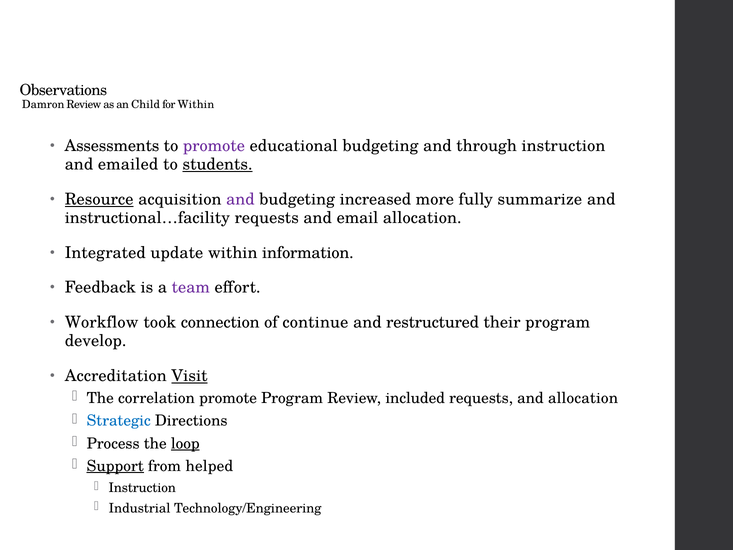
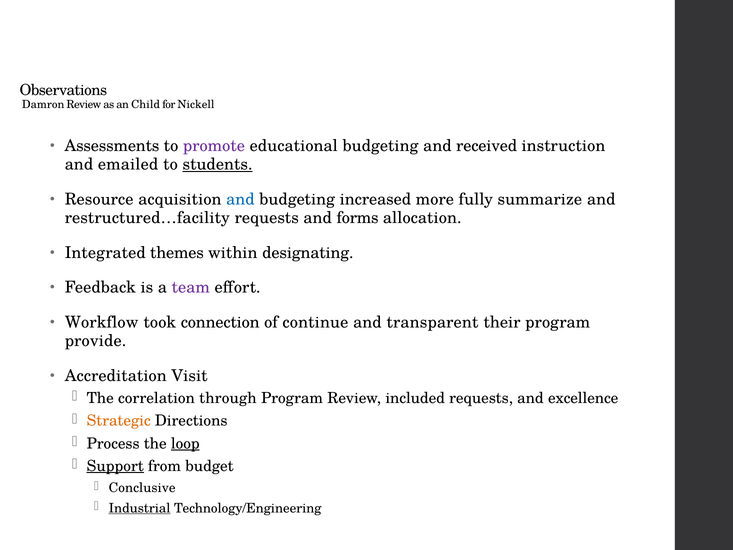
for Within: Within -> Nickell (196, 104)
through: through -> received (487, 146)
Resource underline: present -> none (99, 199)
and colour: purple -> blue (240, 199)
instructional…facility: instructional…facility -> restructured…facility (147, 218)
email: email -> forms (358, 218)
update: update -> themes (177, 253)
information: information -> designating (308, 253)
restructured: restructured -> transparent (432, 322)
develop: develop -> provide (96, 341)
Visit underline: present -> none (189, 376)
correlation promote: promote -> through (228, 398)
and allocation: allocation -> excellence (583, 398)
Strategic colour: blue -> orange (119, 421)
helped: helped -> budget (209, 466)
Instruction: Instruction -> Conclusive (142, 487)
Industrial underline: none -> present (140, 508)
